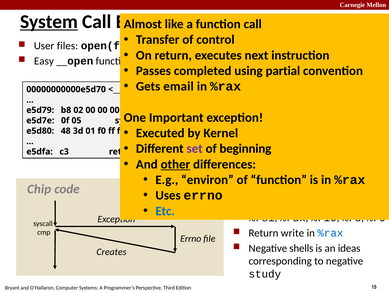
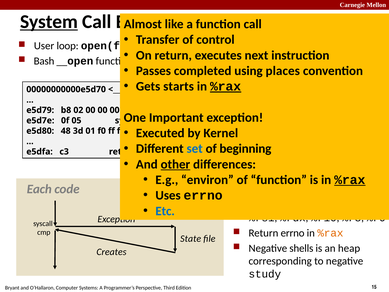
files: files -> loop (68, 46)
Easy: Easy -> Bash (44, 61)
partial: partial -> places (283, 71)
email: email -> starts (179, 86)
%rax underline: none -> present (226, 86)
set colour: purple -> blue (195, 149)
%rax underline: none -> present (350, 180)
Chip: Chip -> Each (39, 189)
Return write: write -> errno (293, 233)
%rax colour: blue -> orange (330, 233)
Errno: Errno -> State (191, 239)
ideas: ideas -> heap (349, 248)
